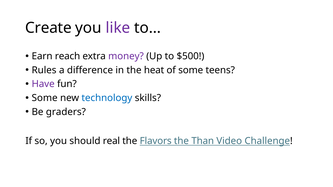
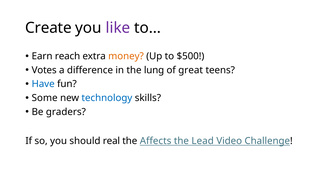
money colour: purple -> orange (126, 56)
Rules: Rules -> Votes (44, 70)
heat: heat -> lung (154, 70)
of some: some -> great (191, 70)
Have colour: purple -> blue (43, 84)
Flavors: Flavors -> Affects (156, 141)
Than: Than -> Lead (203, 141)
